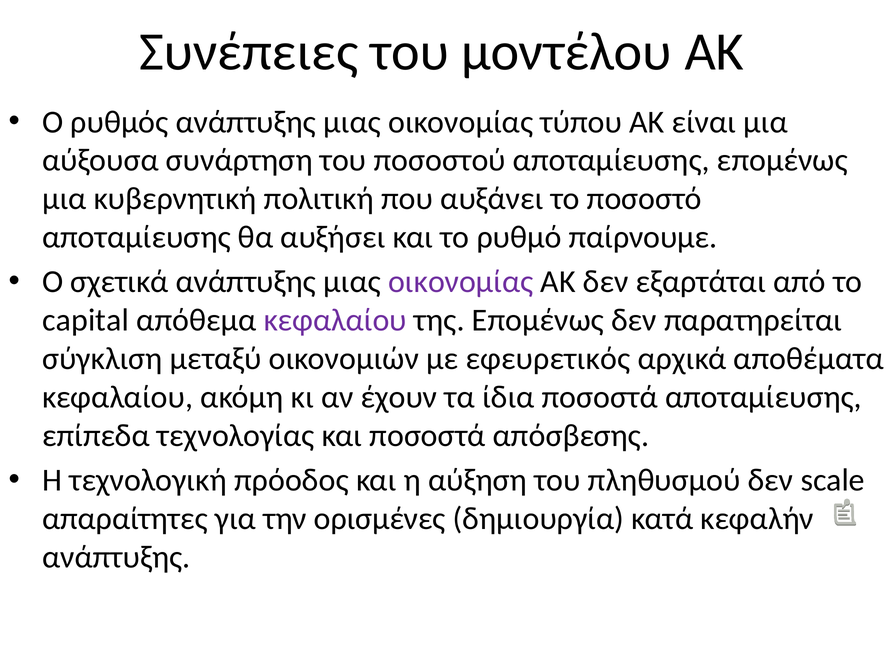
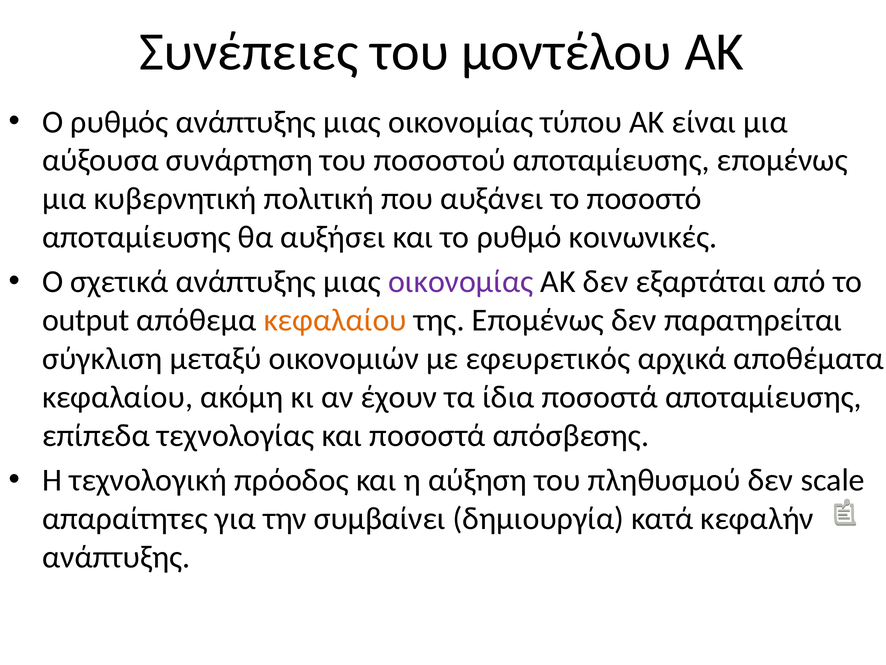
παίρνουμε: παίρνουμε -> κοινωνικές (643, 237)
capital: capital -> output (86, 320)
κεφαλαίου colour: purple -> orange (335, 320)
ορισμένες: ορισμένες -> συμβαίνει (380, 518)
